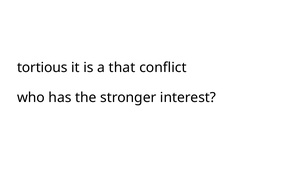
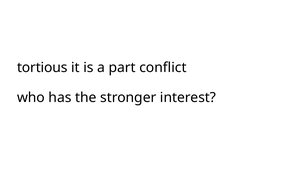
that: that -> part (122, 68)
